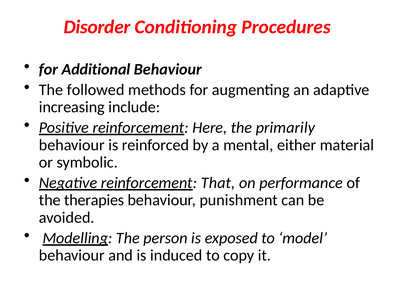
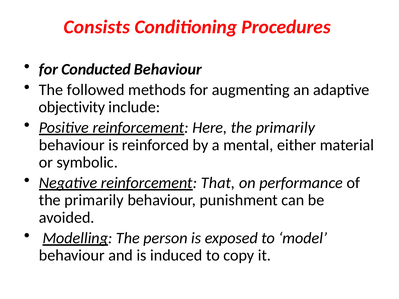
Disorder: Disorder -> Consists (97, 27)
Additional: Additional -> Conducted (96, 69)
increasing: increasing -> objectivity (72, 107)
therapies: therapies -> primarily (94, 200)
